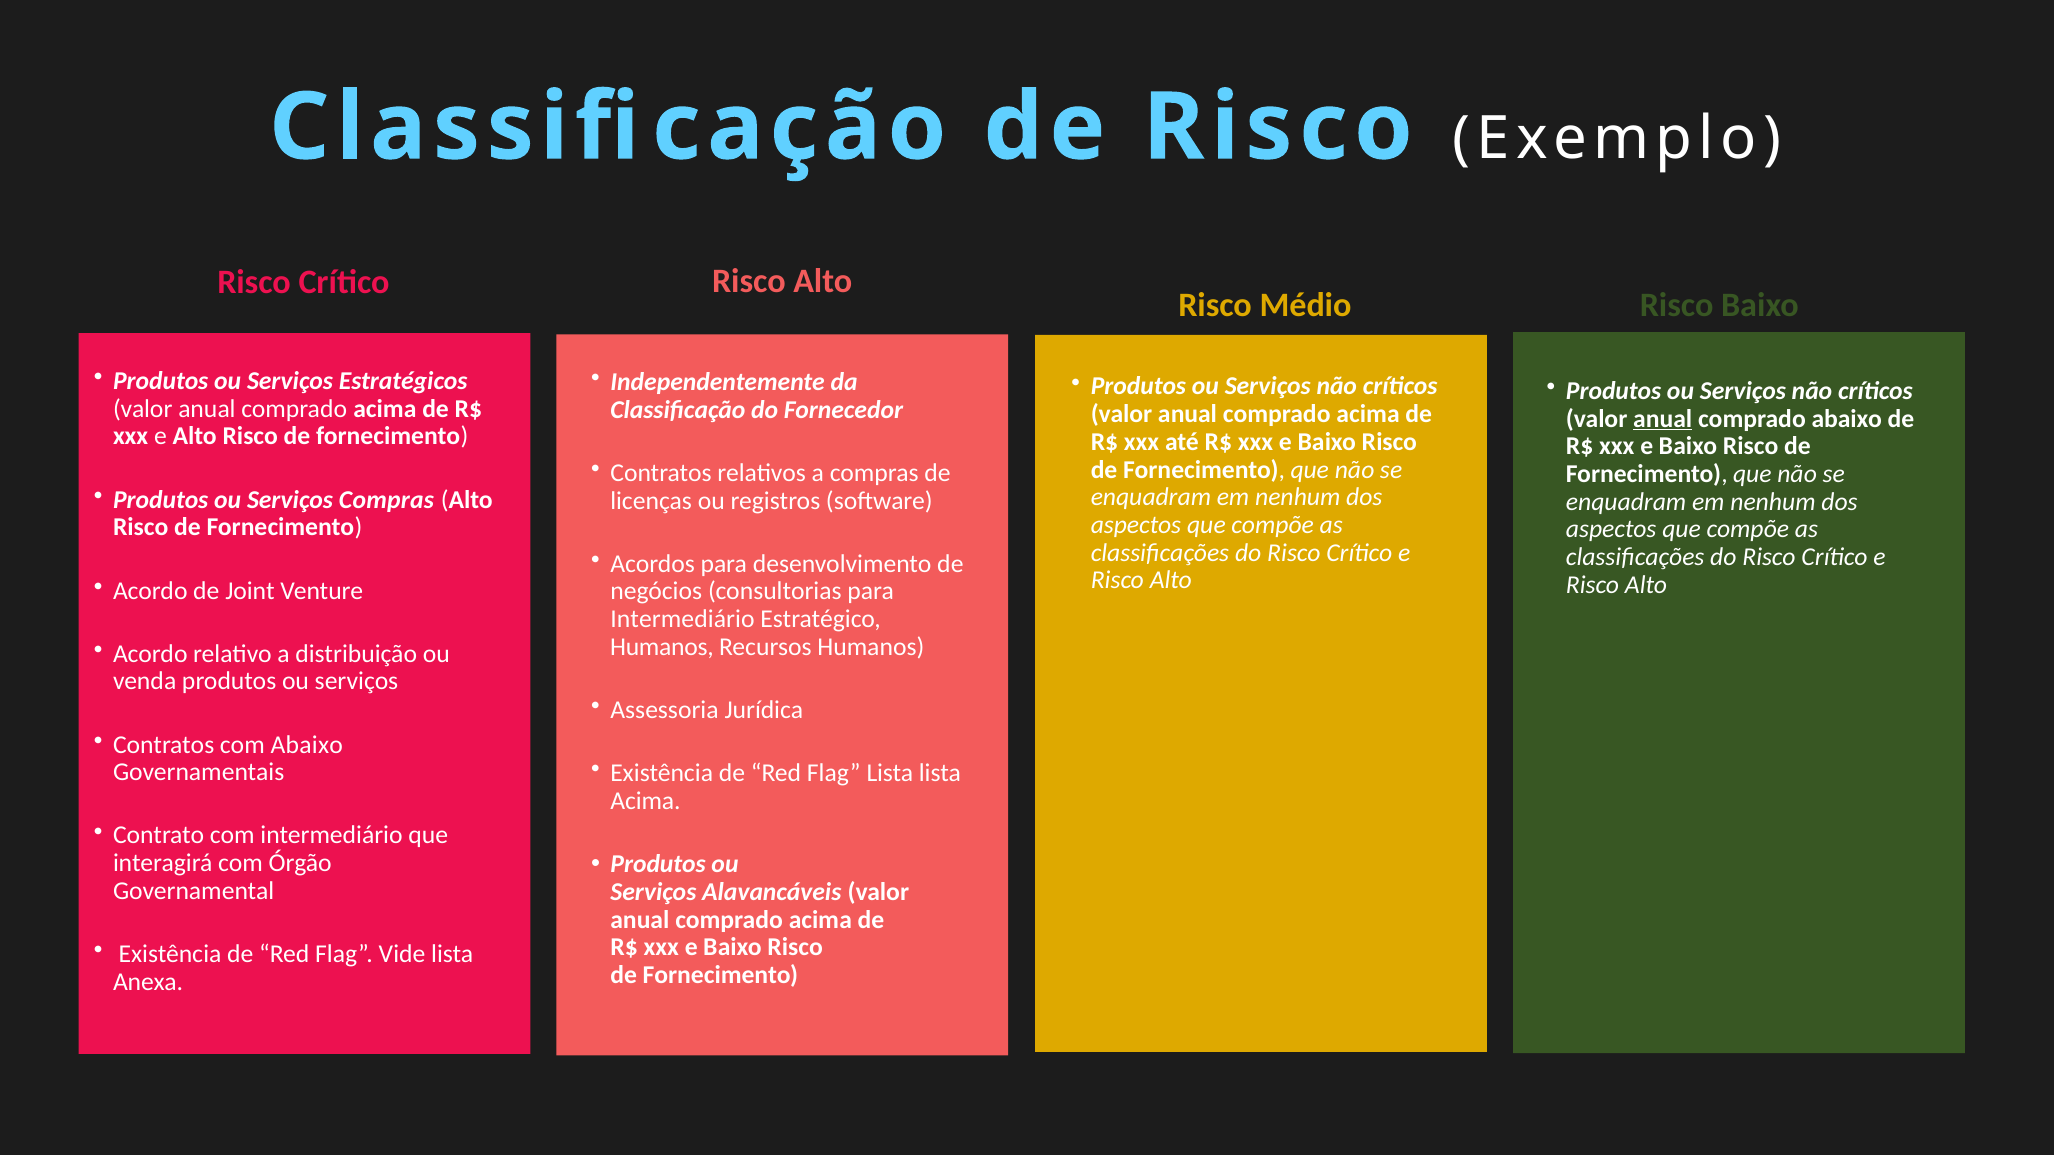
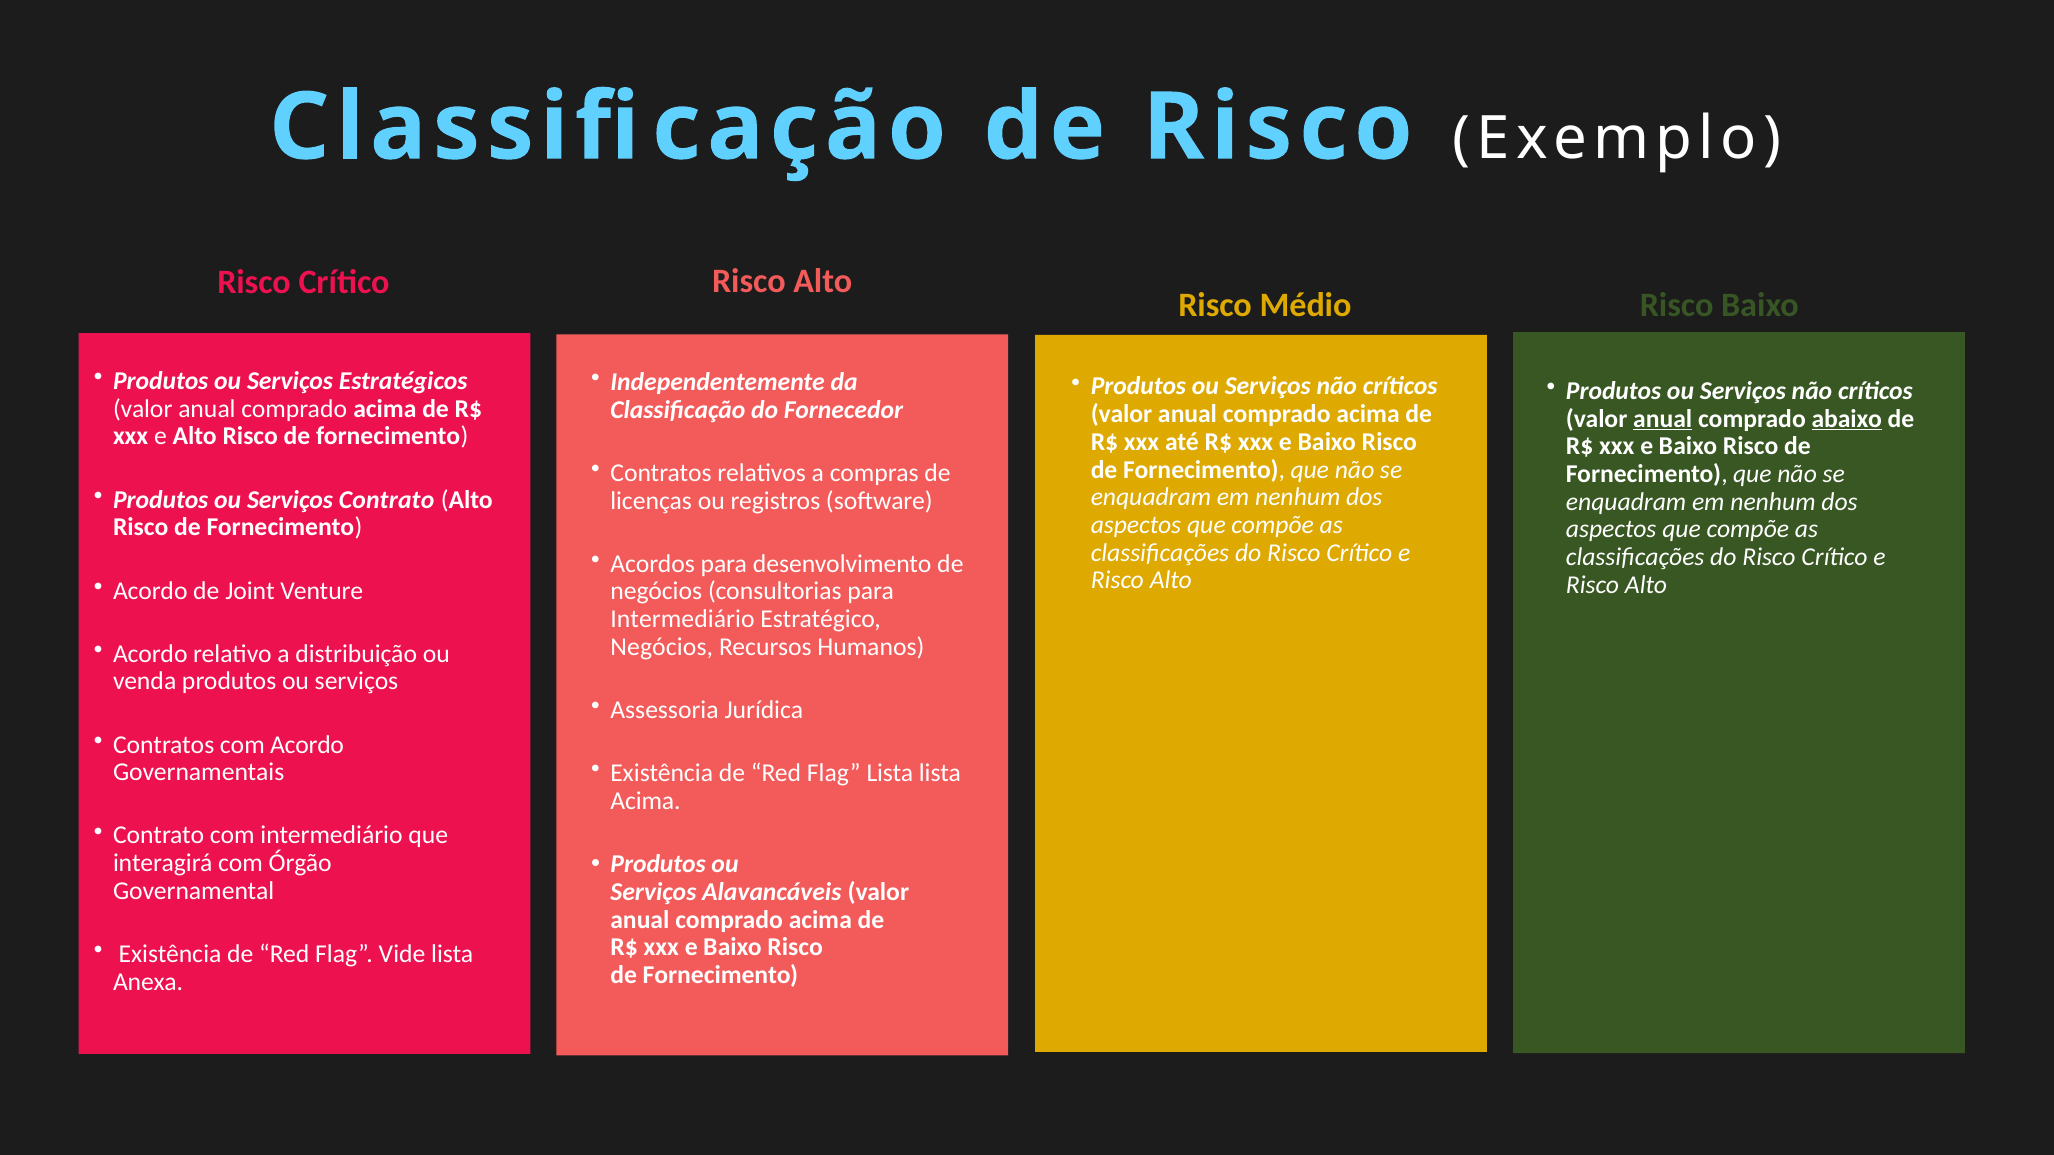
abaixo underline: none -> present (1847, 419)
Serviços Compras: Compras -> Contrato (387, 500)
Humanos: Humanos -> Negócios (662, 647)
com Abaixo: Abaixo -> Acordo (307, 745)
